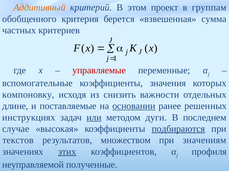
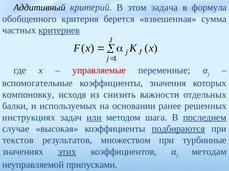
Аддитивный colour: orange -> black (39, 8)
проект: проект -> задача (165, 8)
группам: группам -> формула (209, 8)
критериев underline: none -> present (59, 30)
длине: длине -> балки (15, 106)
поставляемые: поставляемые -> используемых (68, 106)
основании underline: present -> none (134, 106)
дуги: дуги -> шага (156, 118)
последнем underline: none -> present (205, 118)
значениям: значениям -> турбинные (205, 141)
профиля: профиля -> методам (209, 152)
полученные: полученные -> припусками (92, 165)
